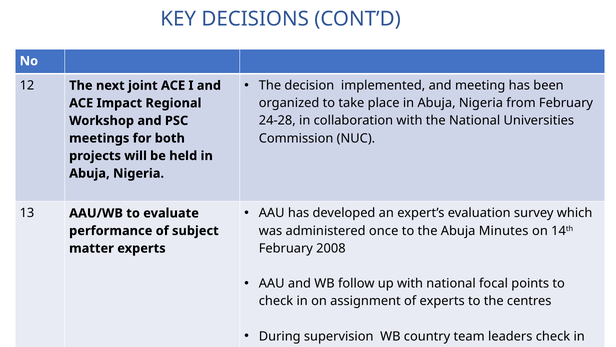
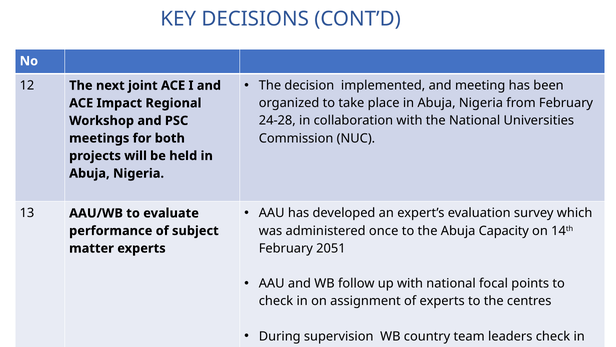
Minutes: Minutes -> Capacity (504, 230)
2008: 2008 -> 2051 (331, 248)
